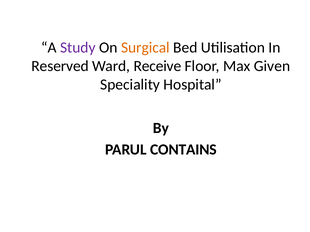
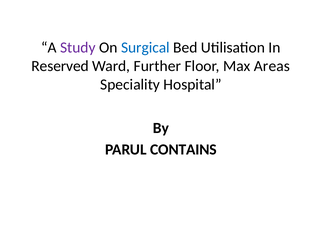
Surgical colour: orange -> blue (145, 48)
Receive: Receive -> Further (157, 66)
Given: Given -> Areas (272, 66)
